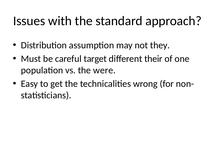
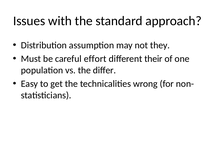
target: target -> effort (95, 58)
were: were -> differ (104, 70)
